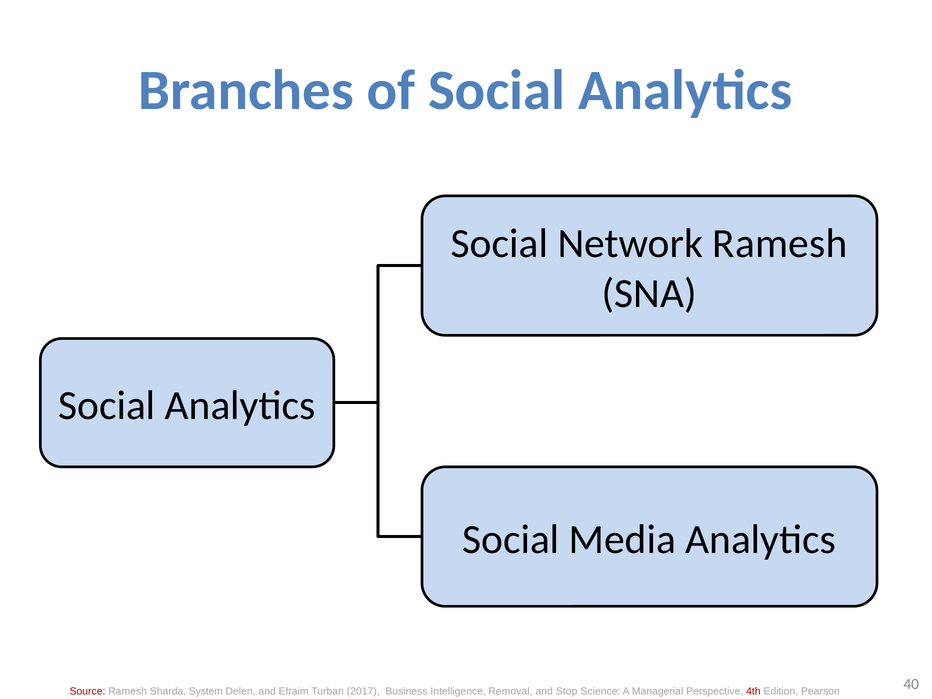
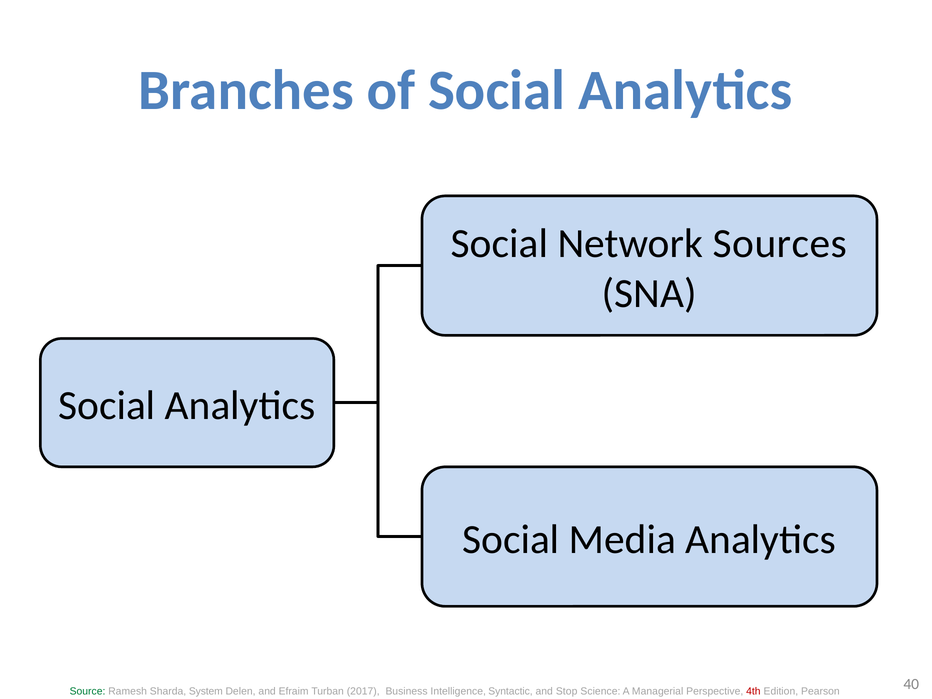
Network Ramesh: Ramesh -> Sources (780, 244)
Source colour: red -> green (88, 691)
Removal: Removal -> Syntactic (511, 691)
